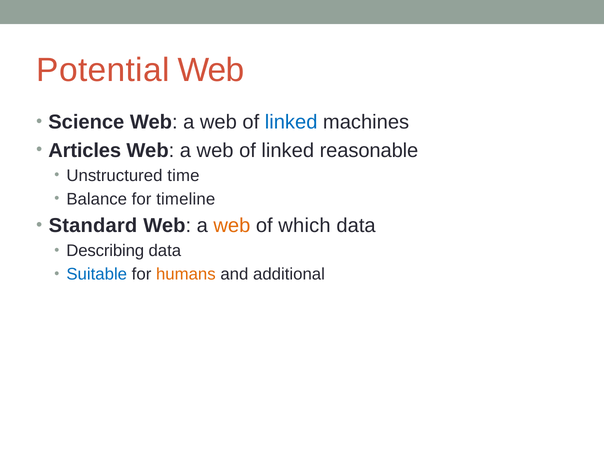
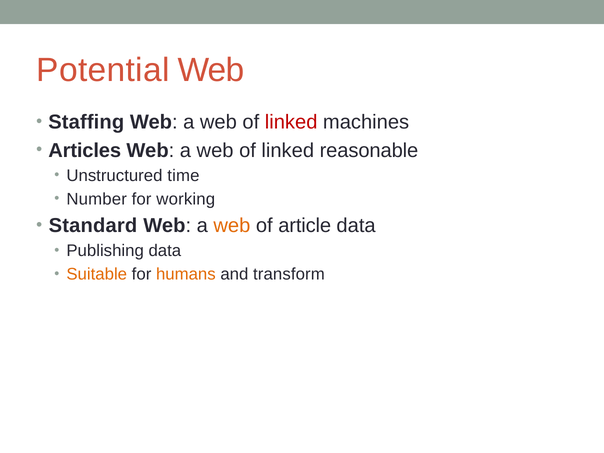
Science: Science -> Staffing (86, 122)
linked colour: blue -> red (291, 122)
Balance: Balance -> Number (97, 199)
timeline: timeline -> working (186, 199)
which: which -> article (305, 226)
Describing: Describing -> Publishing (105, 251)
Suitable colour: blue -> orange (97, 274)
additional: additional -> transform (289, 274)
